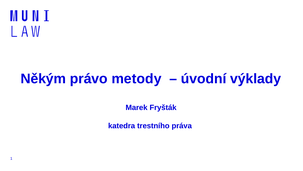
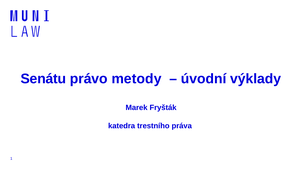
Někým: Někým -> Senátu (43, 79)
